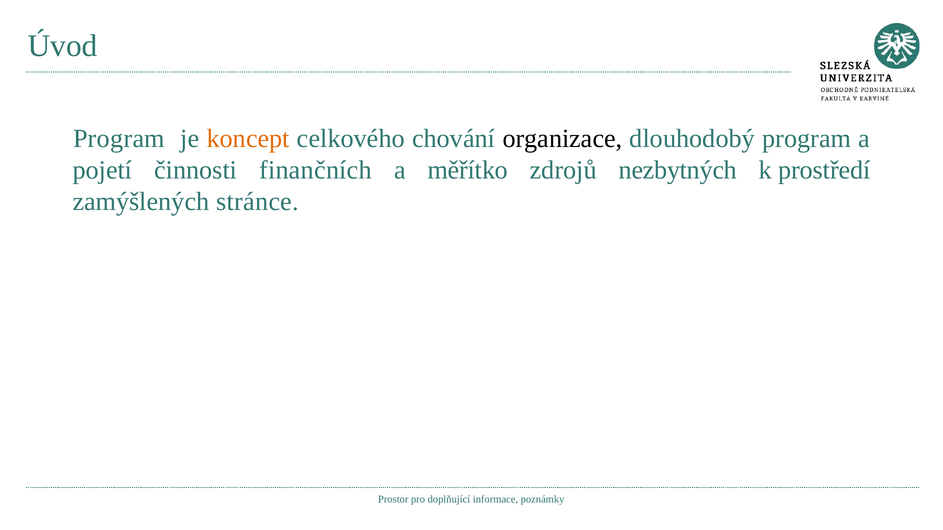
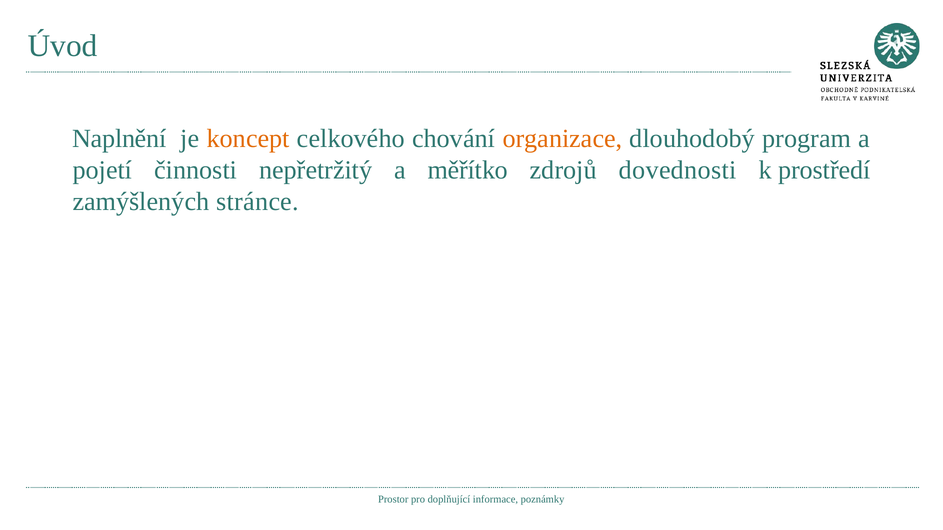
Program: Program -> Naplnění (119, 139)
organizace colour: black -> orange (562, 139)
finančních: finančních -> nepřetržitý (316, 170)
nezbytných: nezbytných -> dovednosti (678, 170)
